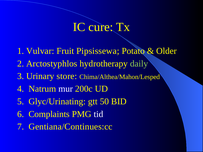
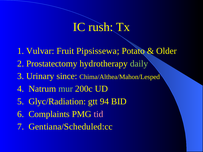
cure: cure -> rush (101, 27)
Arctostyphlos: Arctostyphlos -> Prostatectomy (52, 64)
store: store -> since (67, 76)
mur colour: white -> light green (66, 89)
Glyc/Urinating: Glyc/Urinating -> Glyc/Radiation (57, 102)
50: 50 -> 94 (104, 102)
tid colour: white -> pink (98, 114)
Gentiana/Continues:cc: Gentiana/Continues:cc -> Gentiana/Scheduled:cc (71, 127)
